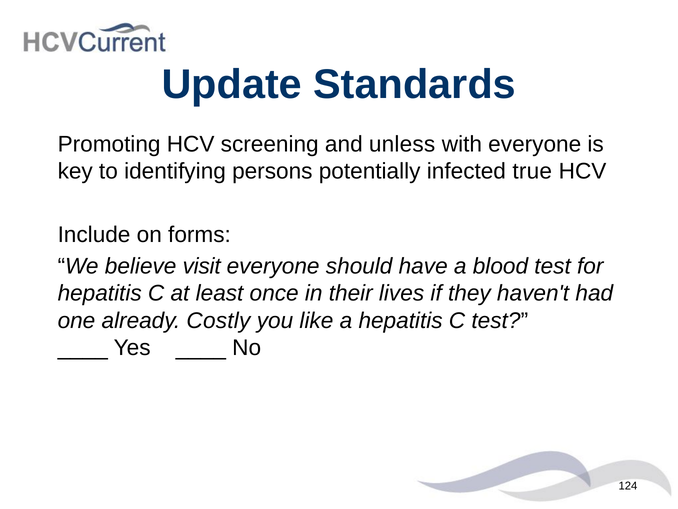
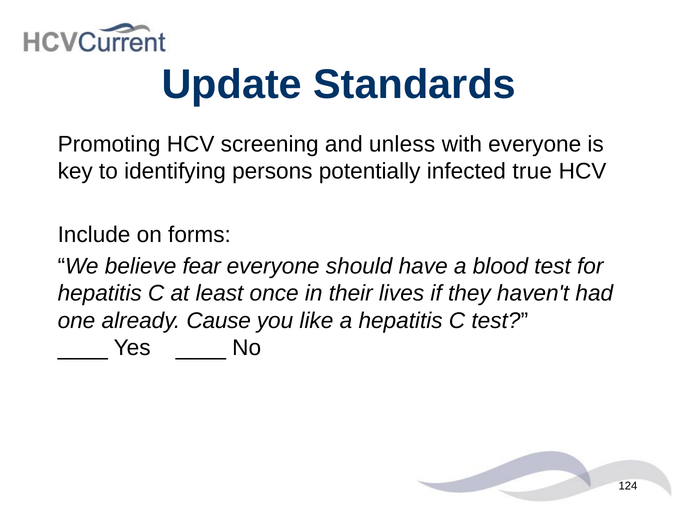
visit: visit -> fear (202, 266)
Costly: Costly -> Cause (219, 320)
